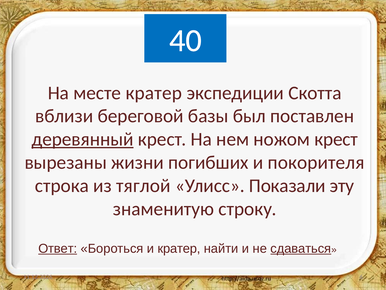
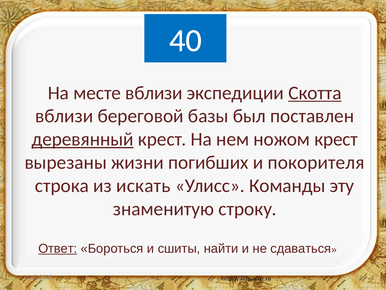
месте кратер: кратер -> вблизи (154, 93)
Скотта underline: none -> present (315, 93)
тяглой: тяглой -> искать (143, 185)
Показали: Показали -> Команды (287, 185)
и кратер: кратер -> сшиты (179, 248)
сдаваться underline: present -> none (301, 248)
